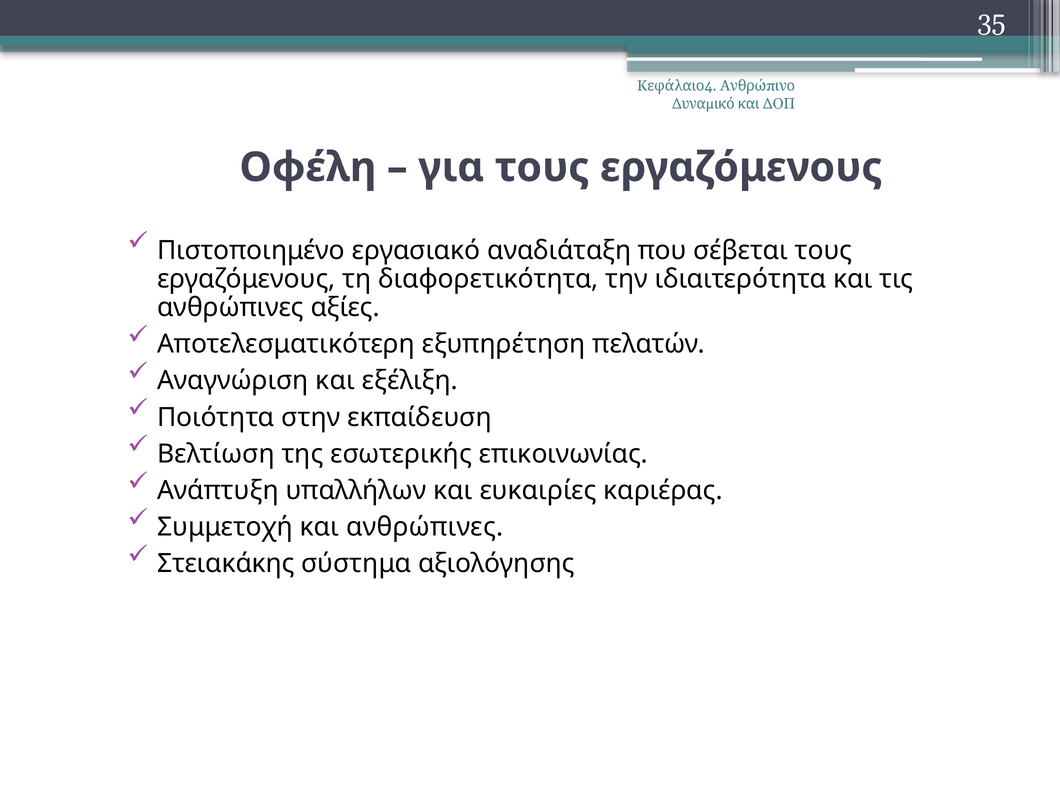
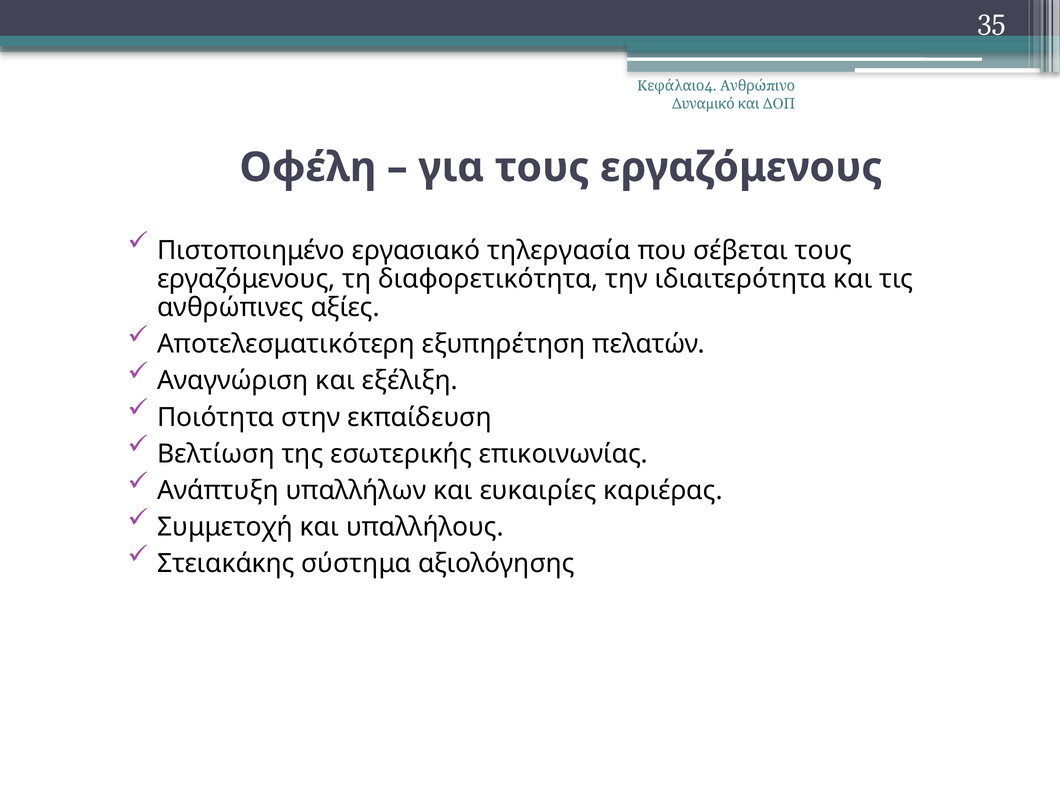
αναδιάταξη: αναδιάταξη -> τηλεργασία (559, 250)
και ανθρώπινες: ανθρώπινες -> υπαλλήλους (425, 527)
